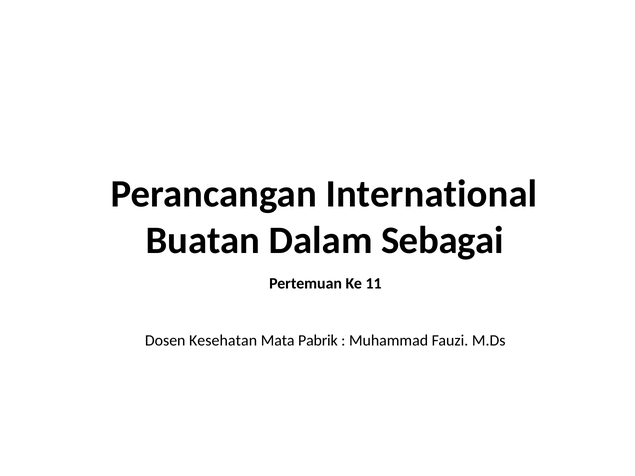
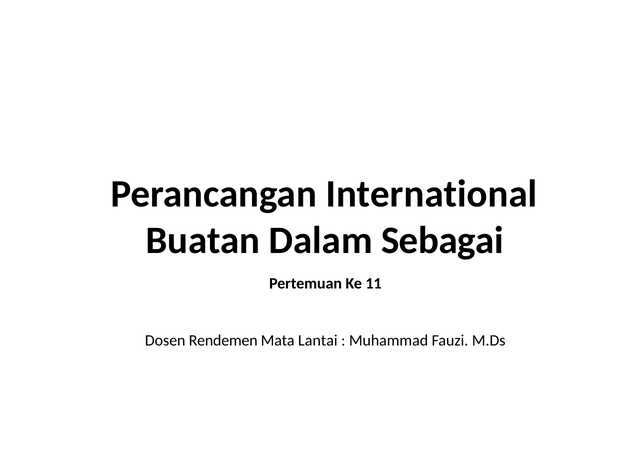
Kesehatan: Kesehatan -> Rendemen (223, 341)
Pabrik: Pabrik -> Lantai (318, 341)
